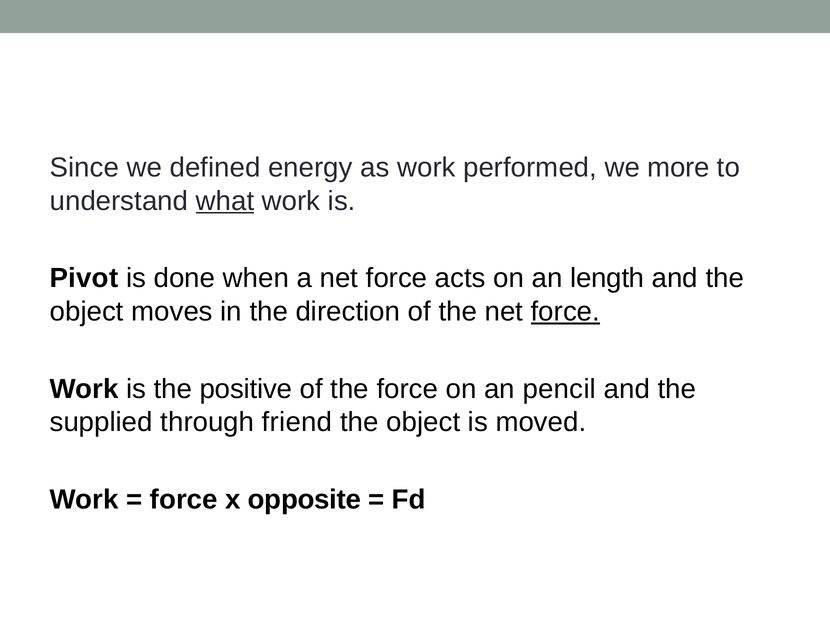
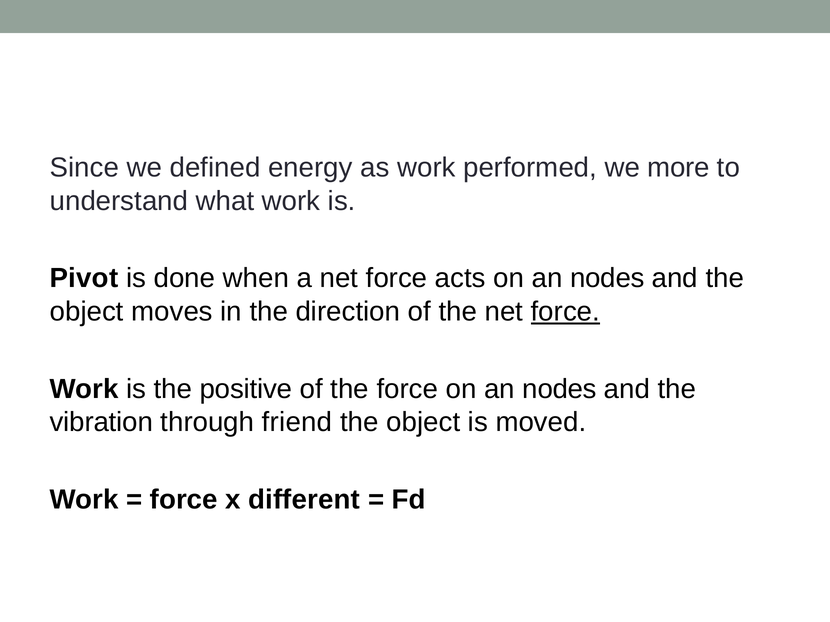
what underline: present -> none (225, 201)
acts on an length: length -> nodes (607, 279)
force on an pencil: pencil -> nodes (560, 389)
supplied: supplied -> vibration (101, 422)
opposite: opposite -> different (304, 500)
